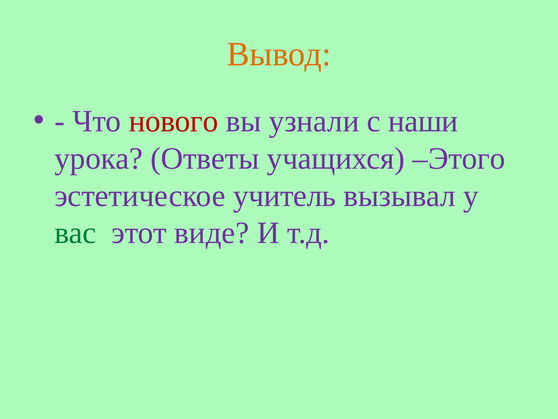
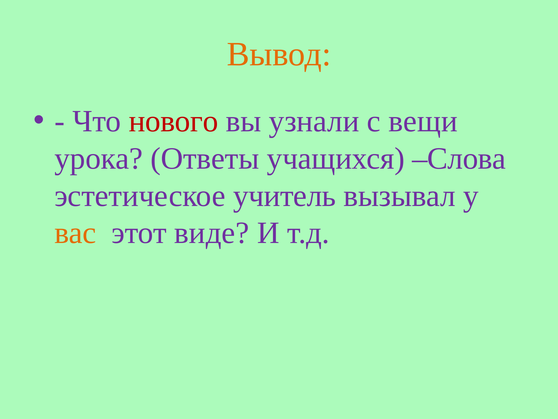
наши: наши -> вещи (423, 121)
Этого: Этого -> Слова (459, 158)
вас colour: green -> orange (75, 233)
